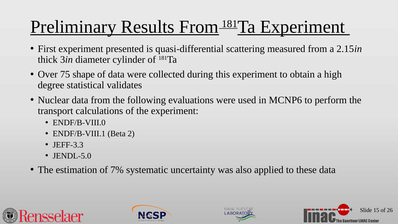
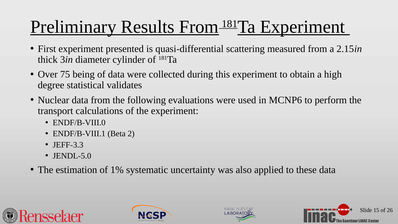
shape: shape -> being (84, 74)
7%: 7% -> 1% (117, 170)
